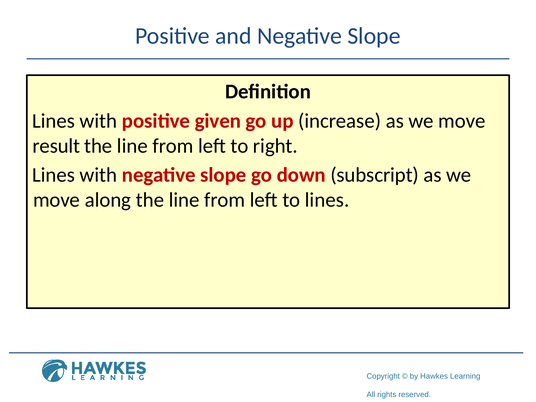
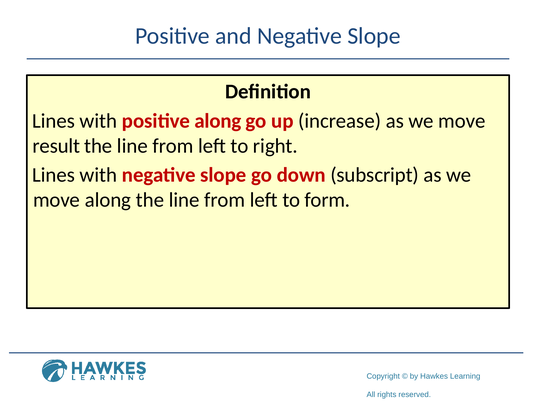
positive given: given -> along (218, 121)
to lines: lines -> form (327, 200)
